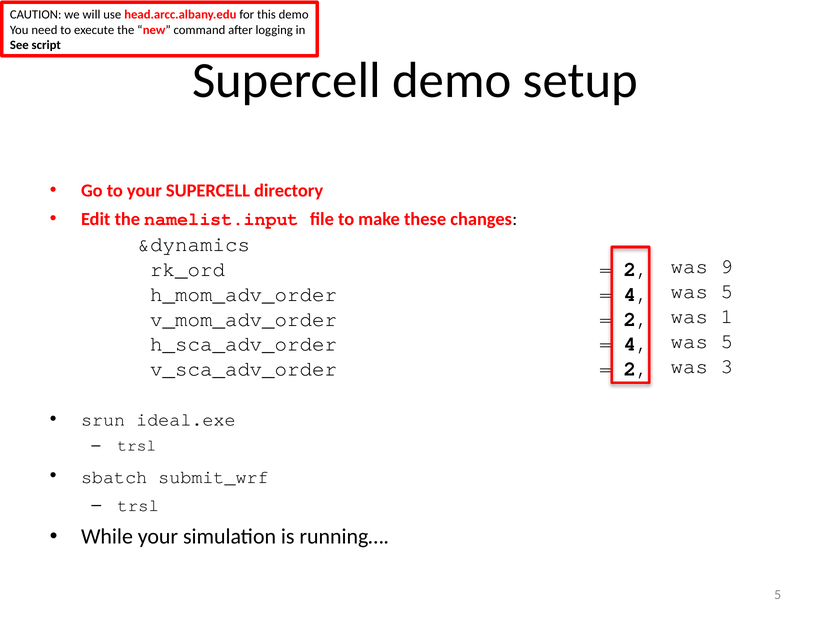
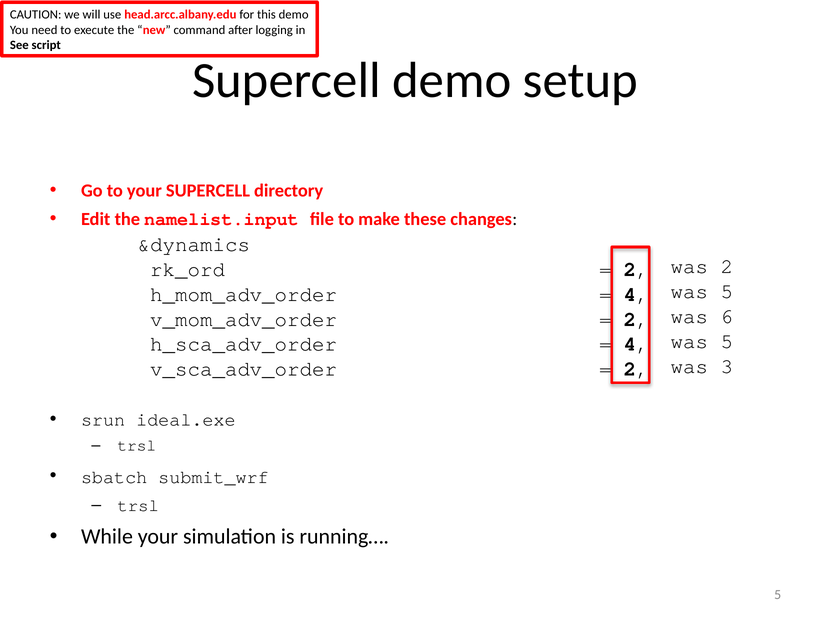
was 9: 9 -> 2 (727, 267)
1: 1 -> 6 (727, 317)
